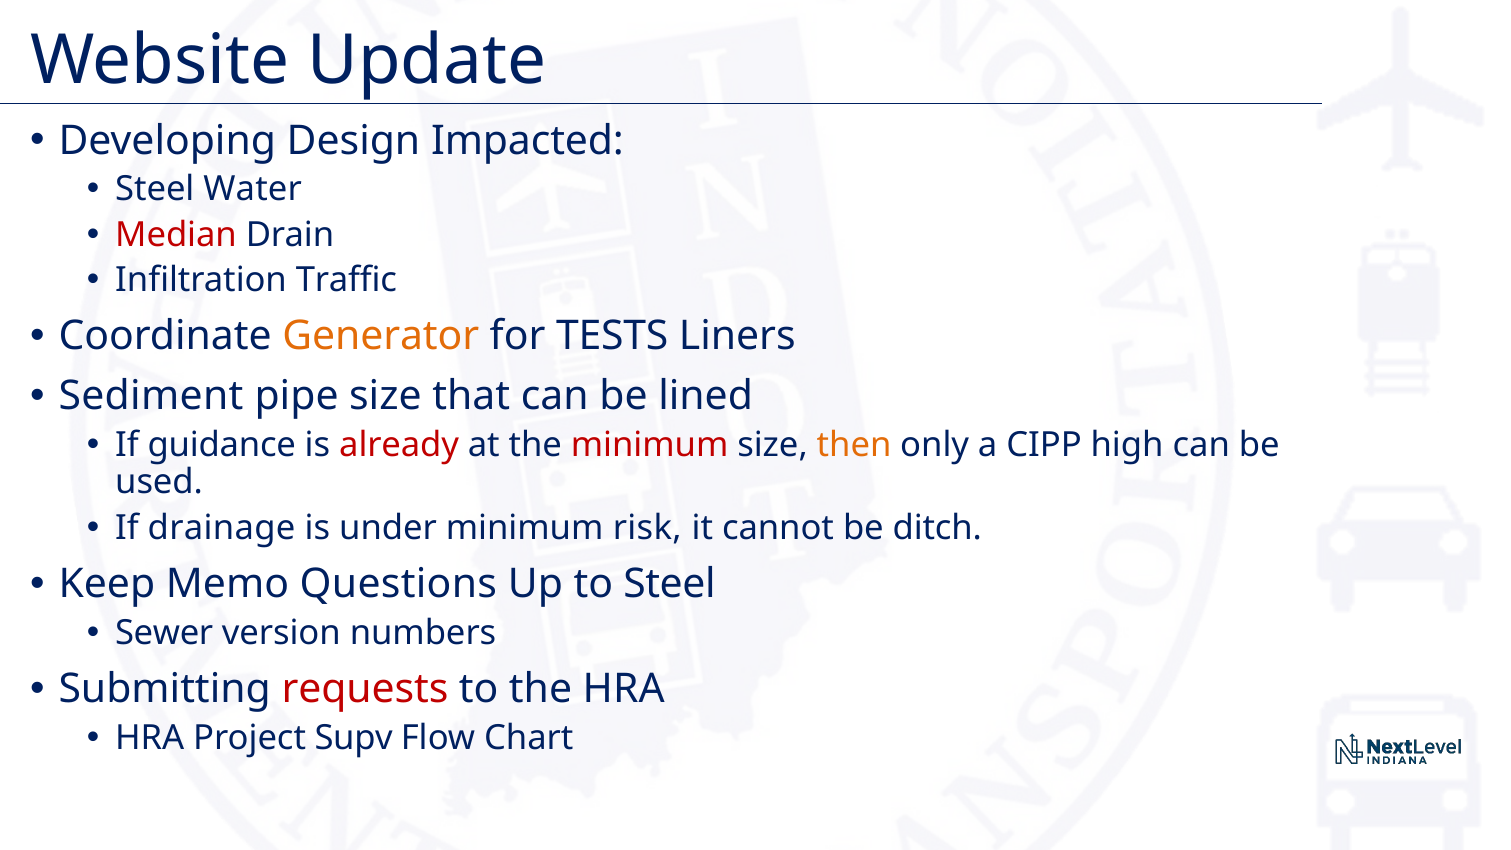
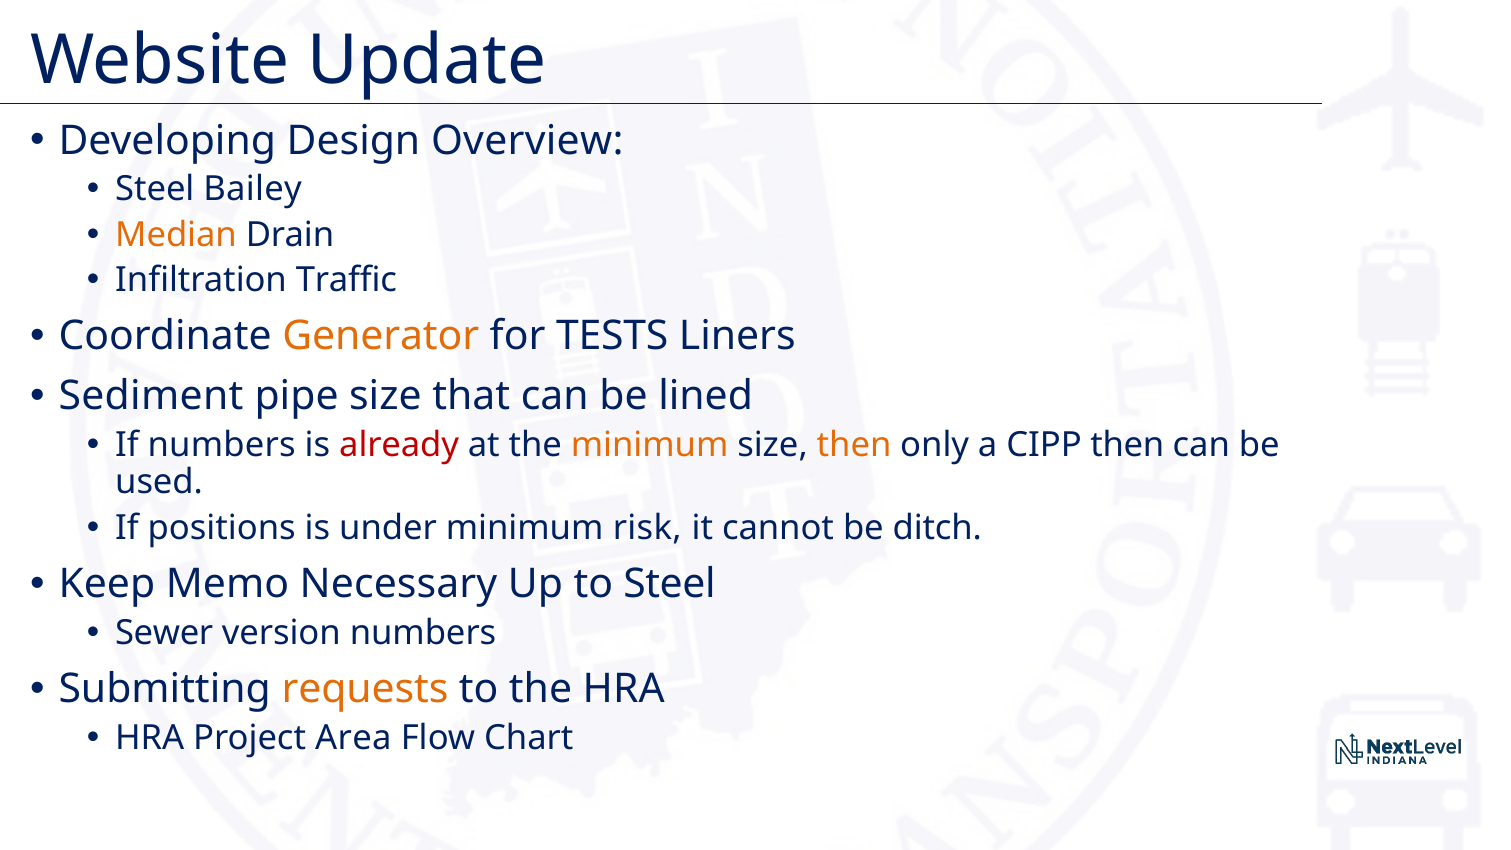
Impacted: Impacted -> Overview (527, 141)
Water: Water -> Bailey (253, 189)
Median colour: red -> orange (176, 235)
If guidance: guidance -> numbers (222, 445)
minimum colour: red -> orange (650, 445)
CIPP high: high -> then (1127, 445)
drainage: drainage -> positions (222, 528)
Questions: Questions -> Necessary (398, 584)
requests colour: red -> orange (365, 689)
Supv: Supv -> Area (353, 738)
